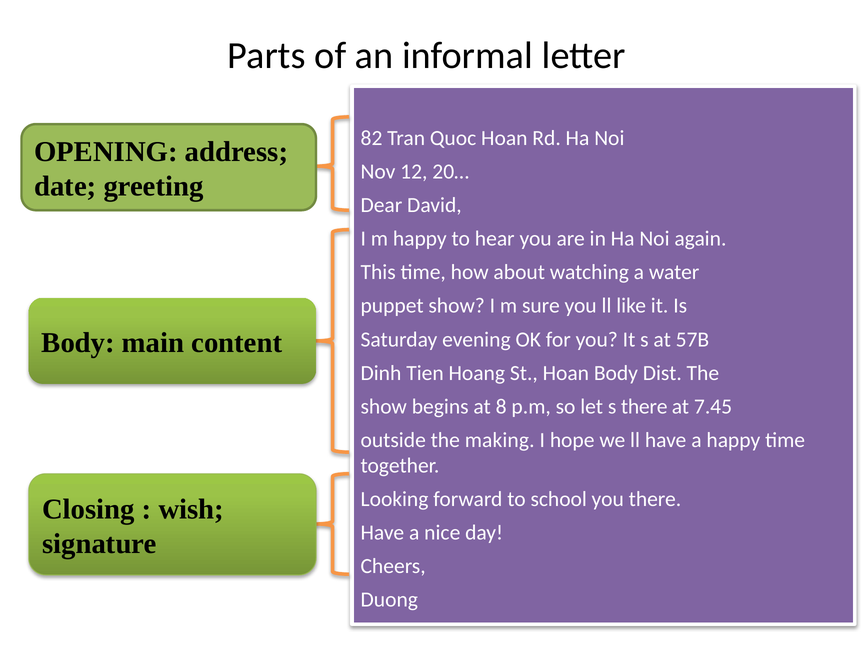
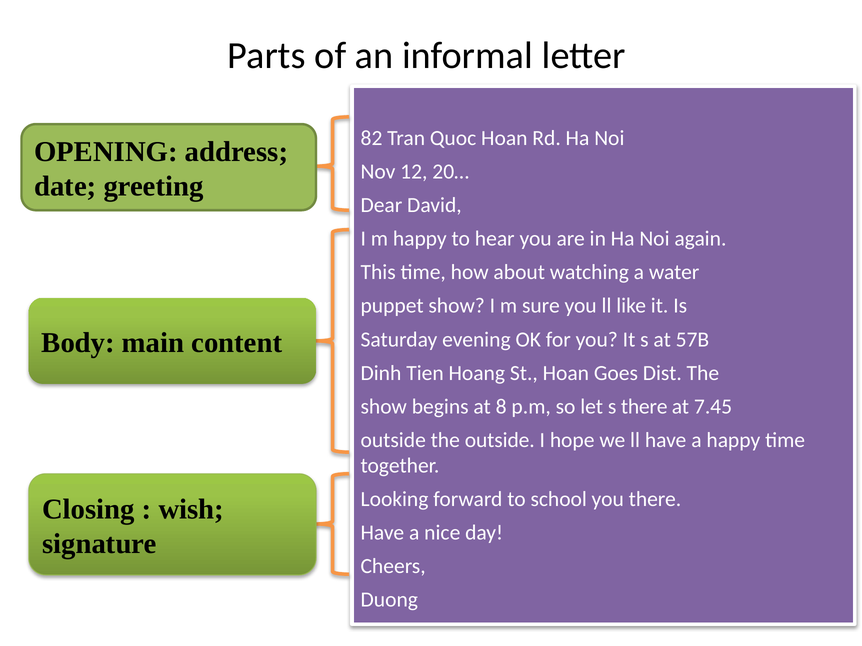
Hoan Body: Body -> Goes (616, 373)
the making: making -> outside (500, 440)
